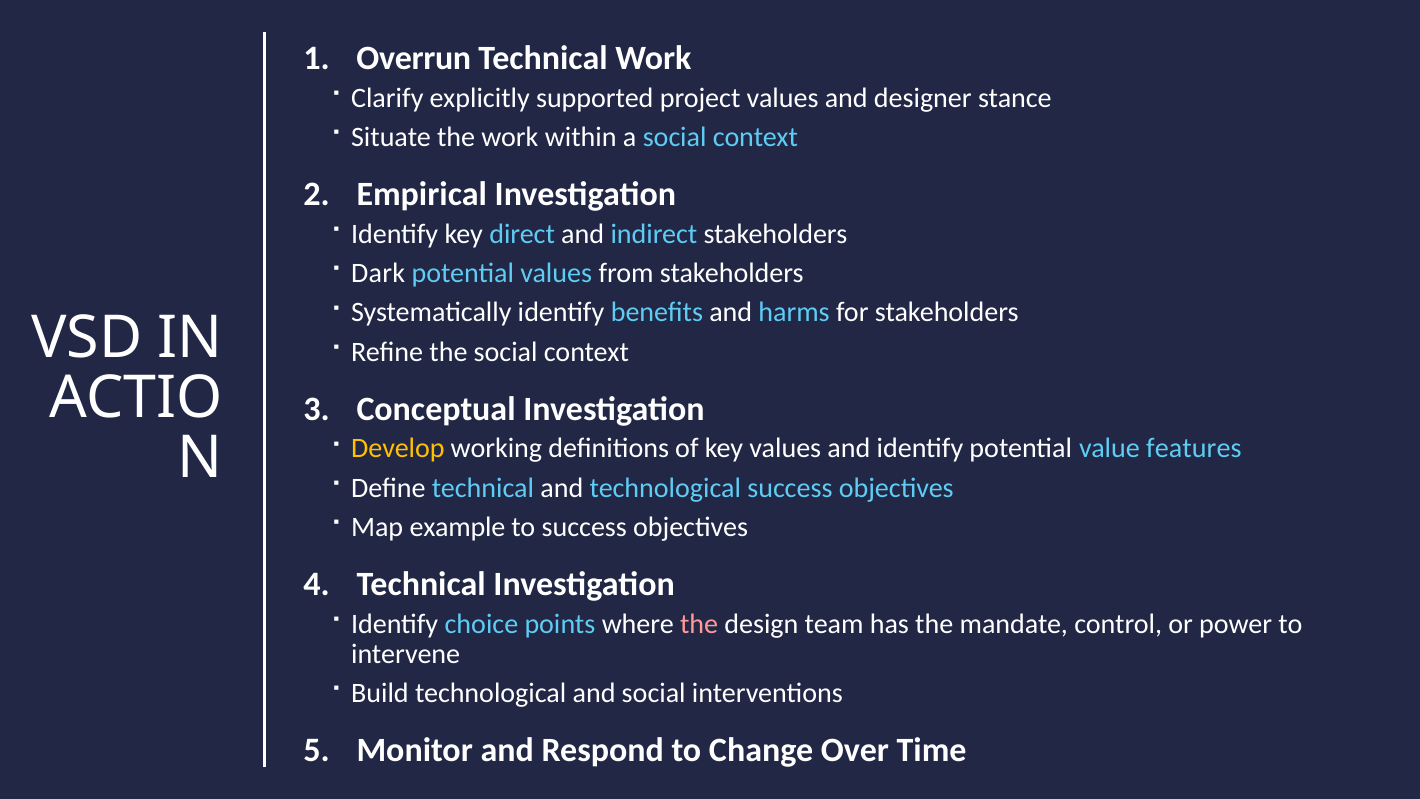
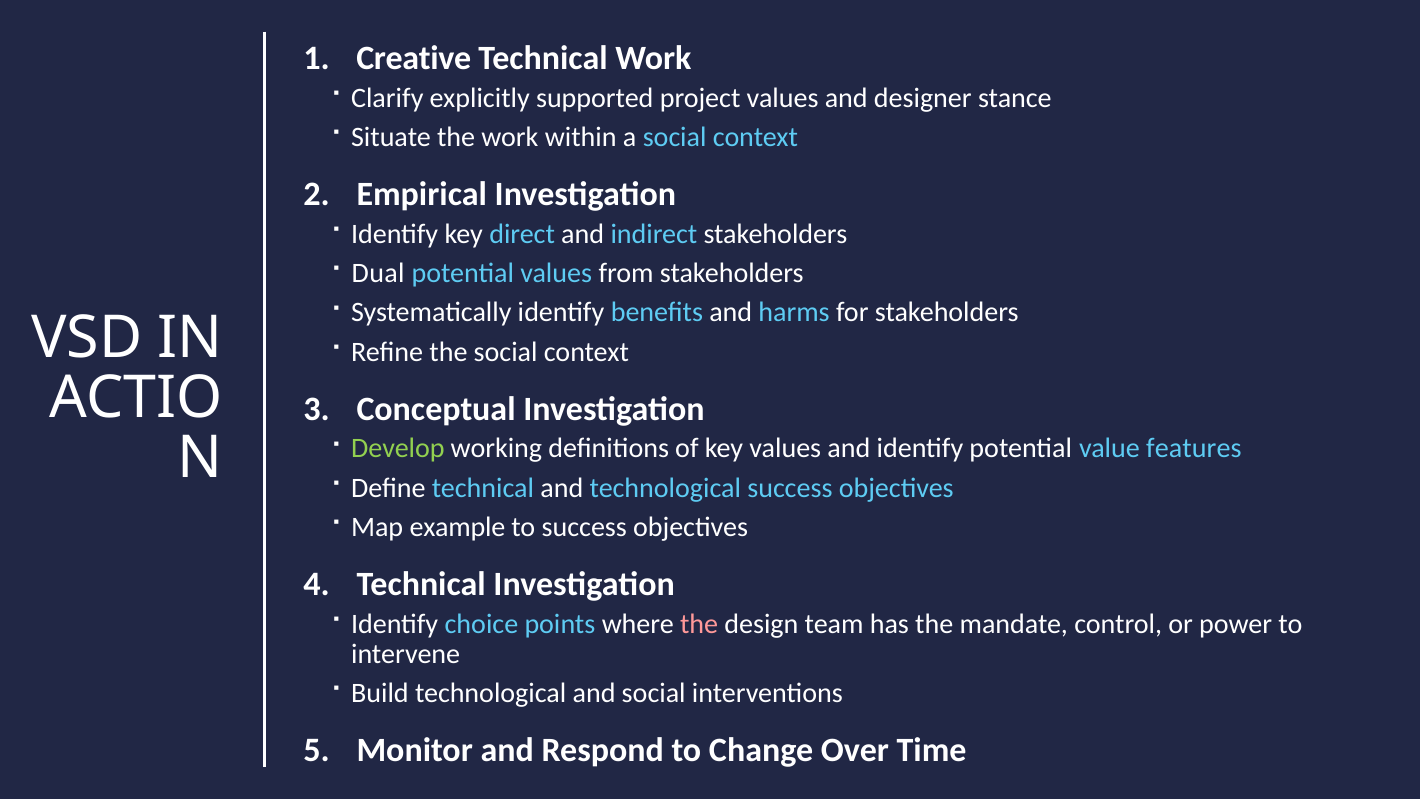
Overrun: Overrun -> Creative (414, 59)
Dark: Dark -> Dual (378, 273)
Develop colour: yellow -> light green (398, 449)
